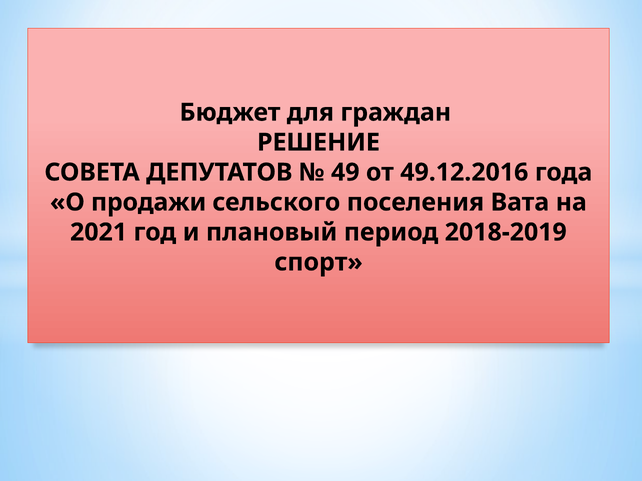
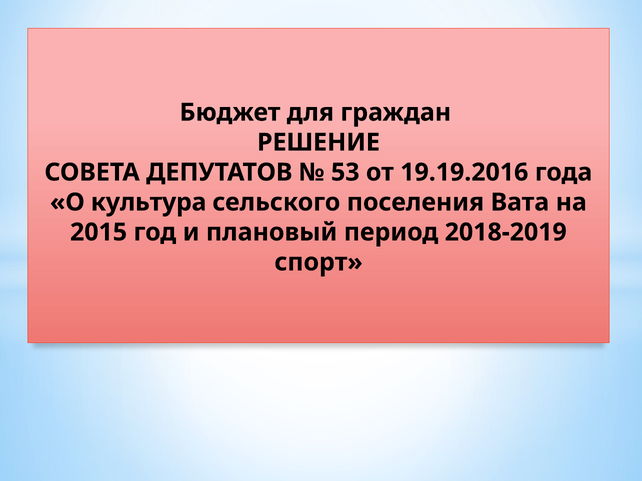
49: 49 -> 53 (345, 173)
49.12.2016: 49.12.2016 -> 19.19.2016 (464, 173)
продажи: продажи -> культура (149, 202)
2021: 2021 -> 2015 (99, 232)
